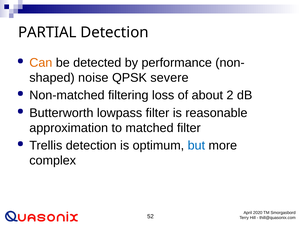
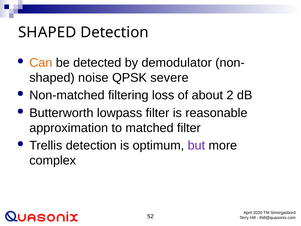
PARTIAL: PARTIAL -> SHAPED (47, 32)
performance: performance -> demodulator (177, 63)
but colour: blue -> purple (196, 145)
